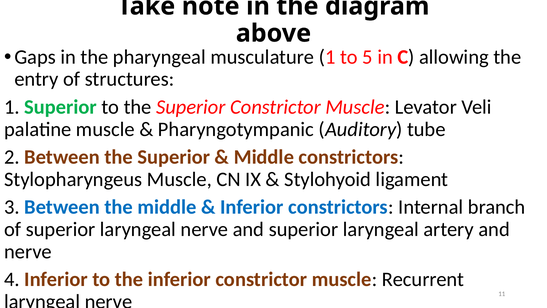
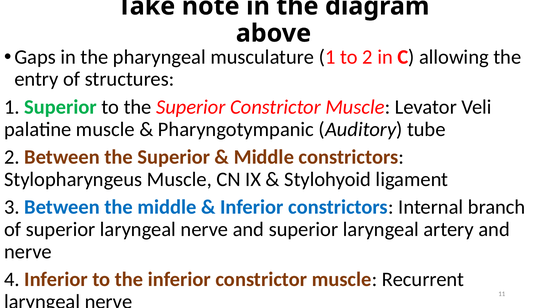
to 5: 5 -> 2 (368, 57)
